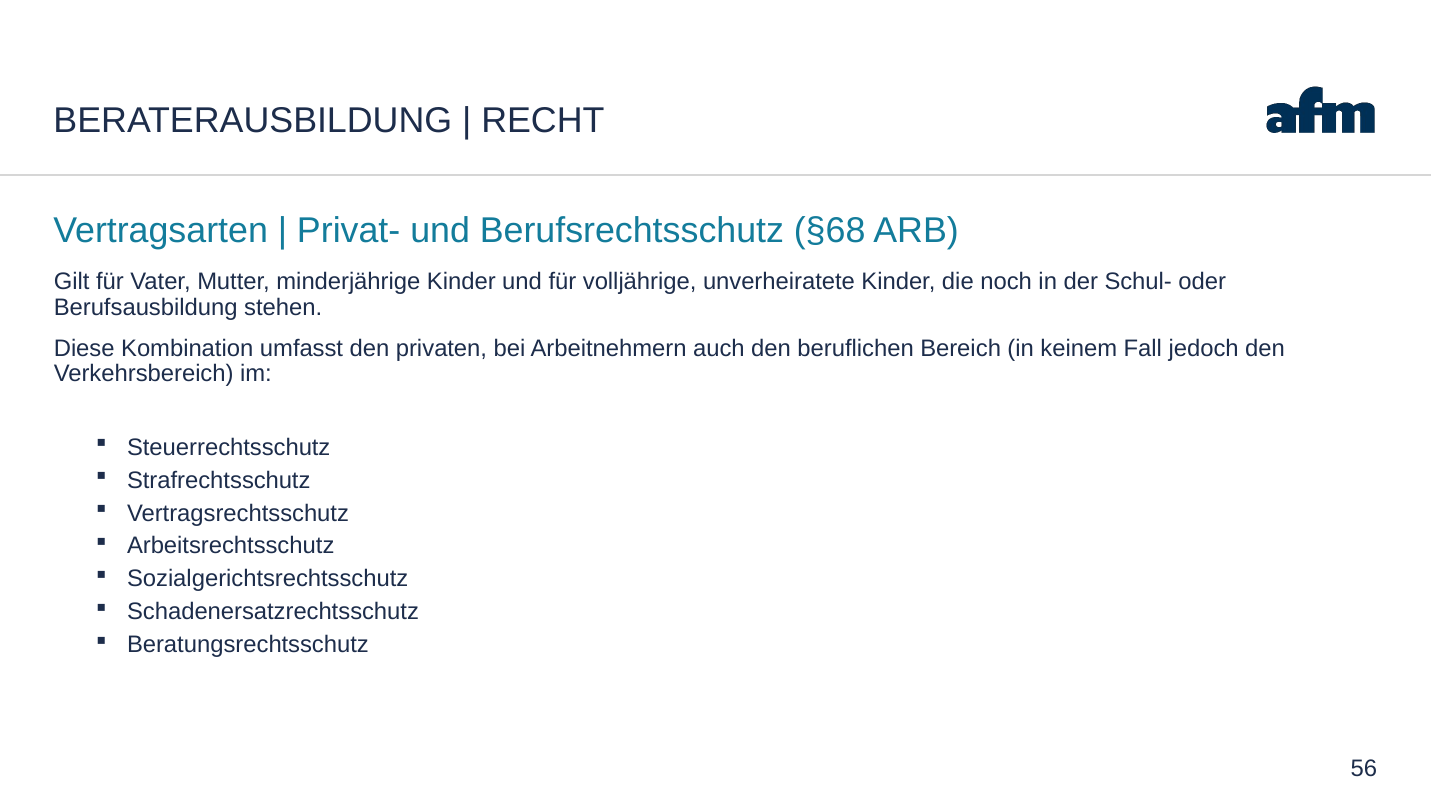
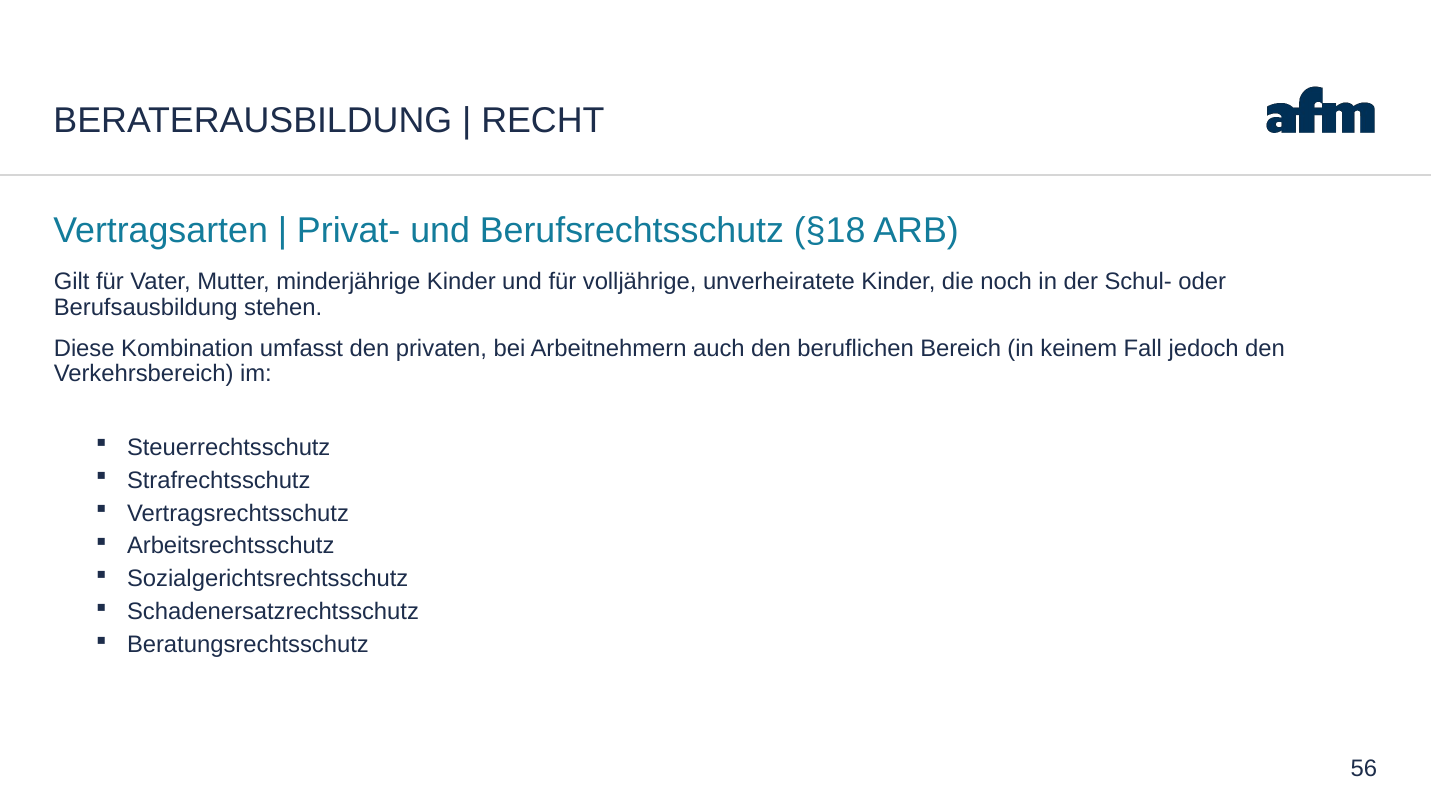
§68: §68 -> §18 (830, 230)
